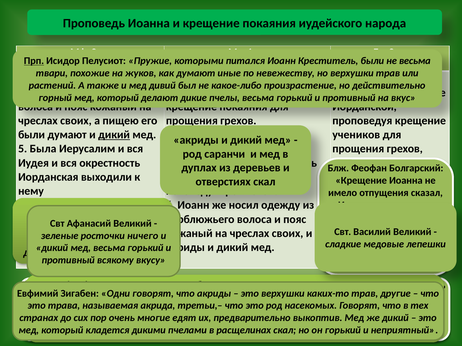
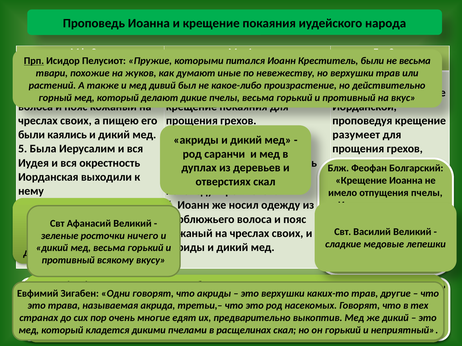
были думают: думают -> каялись (67, 135)
дикий underline: present -> none (114, 135)
учеников: учеников -> разумеет (356, 135)
отпущения сказал: сказал -> пчелы (427, 193)
